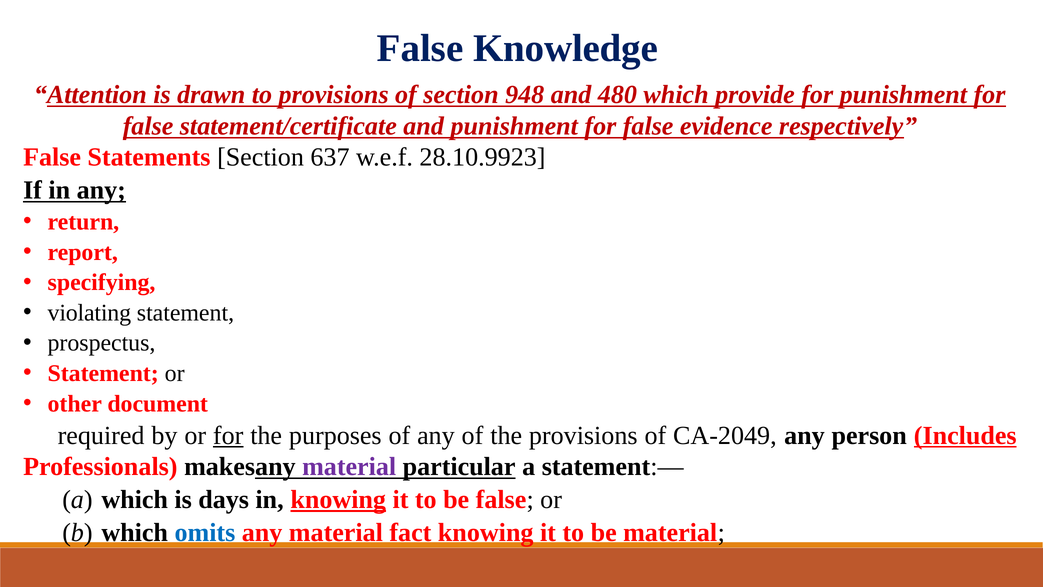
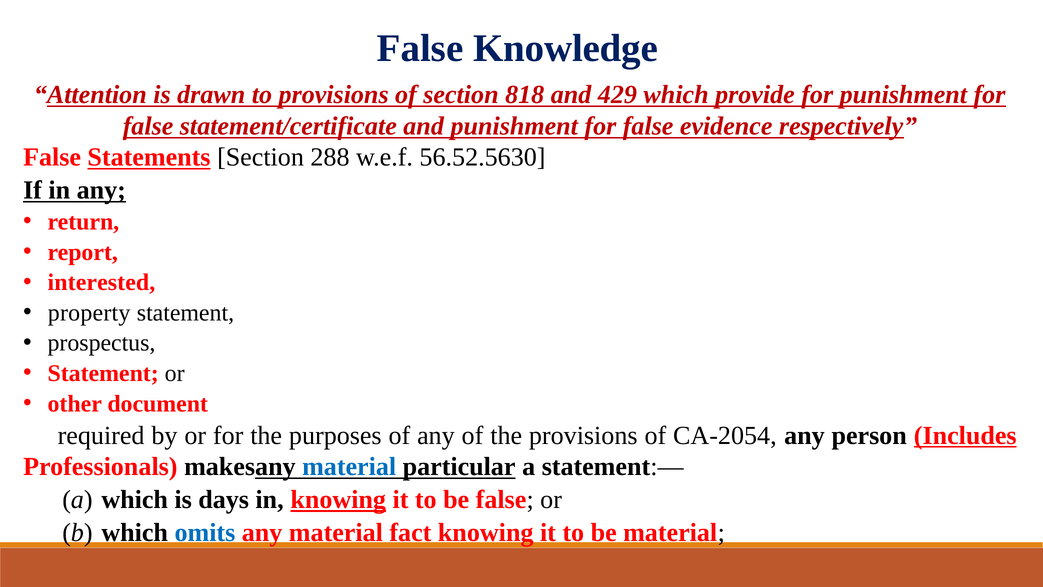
948: 948 -> 818 (525, 95)
480: 480 -> 429 (617, 95)
Statements underline: none -> present (149, 157)
637: 637 -> 288 (330, 157)
28.10.9923: 28.10.9923 -> 56.52.5630 (483, 157)
specifying: specifying -> interested (101, 282)
violating: violating -> property (89, 313)
for underline: present -> none (228, 435)
CA-2049: CA-2049 -> CA-2054 (725, 435)
material colour: purple -> blue (349, 467)
